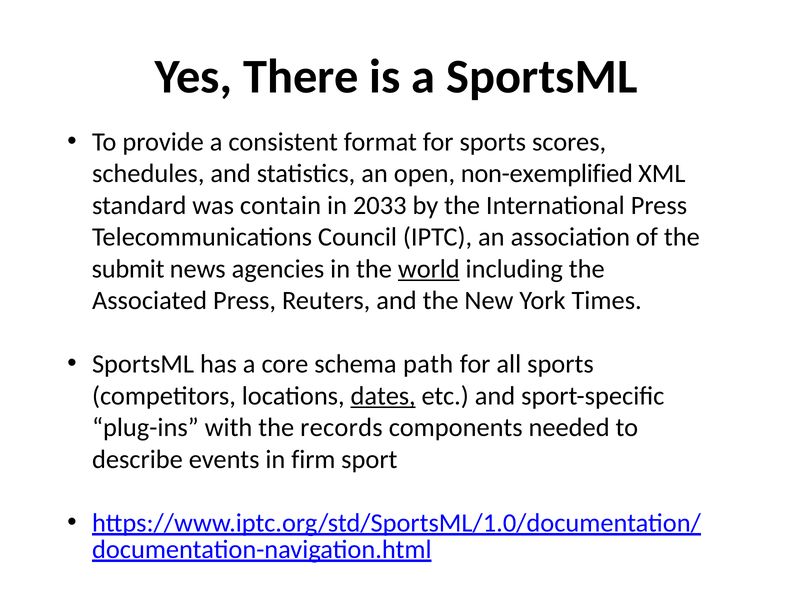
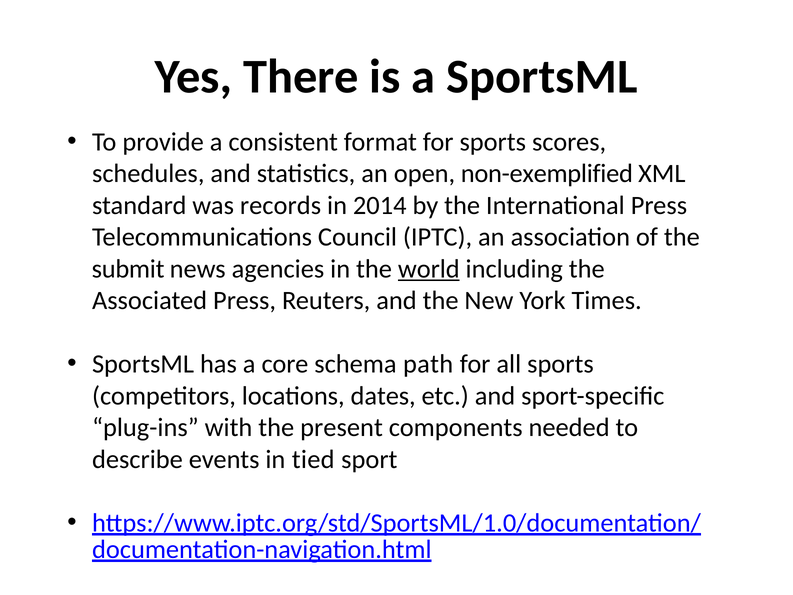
contain: contain -> records (281, 205)
2033: 2033 -> 2014 (380, 205)
dates underline: present -> none (383, 396)
records: records -> present (342, 427)
firm: firm -> tied (313, 459)
